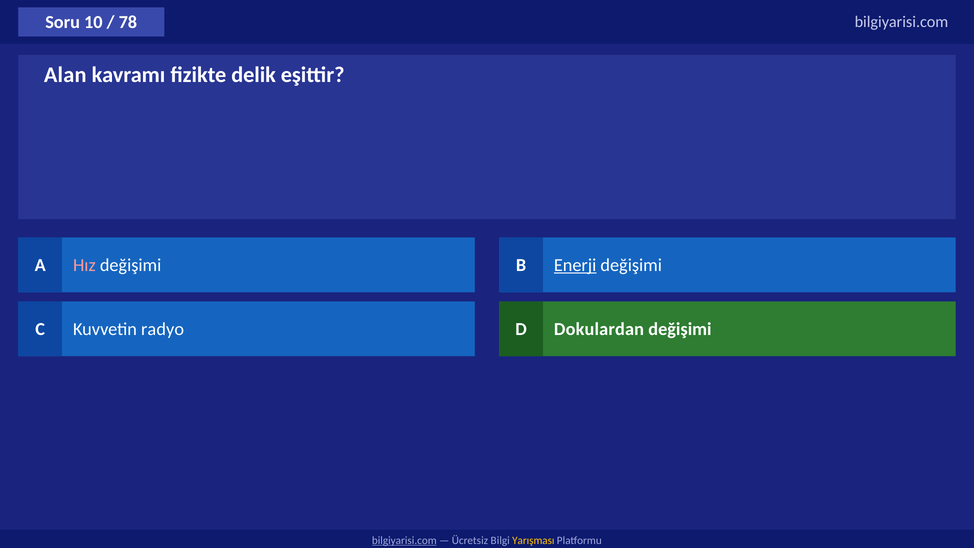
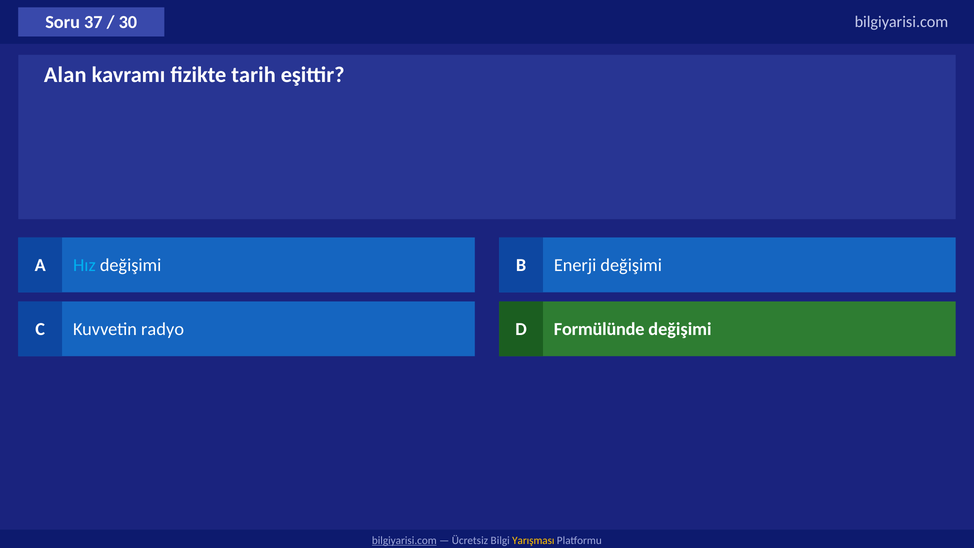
10: 10 -> 37 (93, 22)
78: 78 -> 30 (128, 22)
delik: delik -> tarih (254, 75)
Hız colour: pink -> light blue (84, 265)
Enerji underline: present -> none (575, 265)
Dokulardan: Dokulardan -> Formülünde (599, 329)
